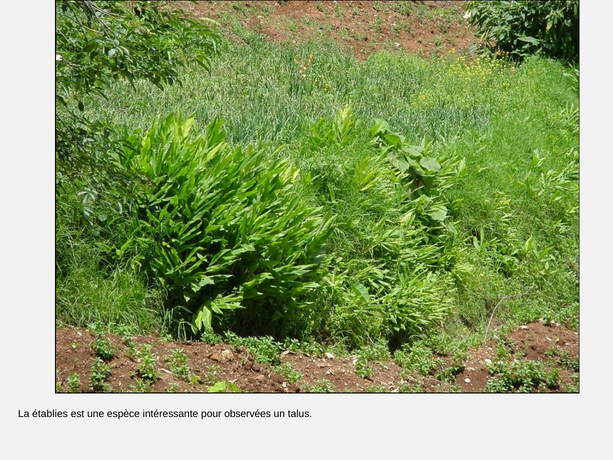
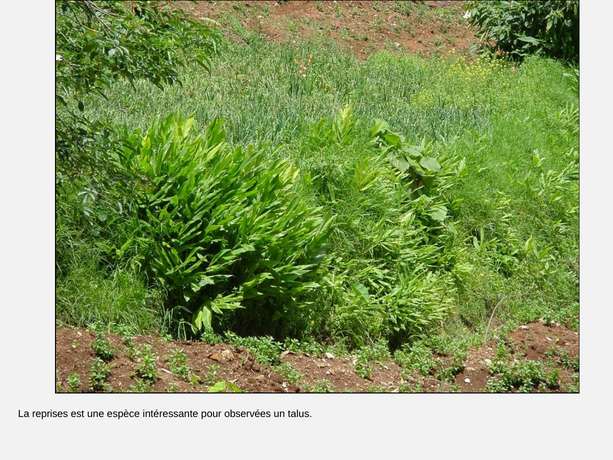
établies: établies -> reprises (50, 413)
